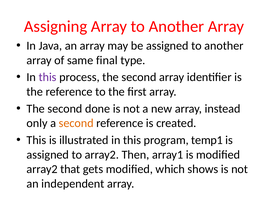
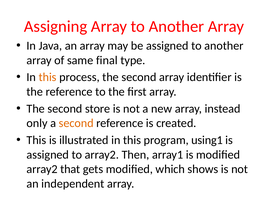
this colour: purple -> orange (48, 77)
done: done -> store (98, 109)
temp1: temp1 -> using1 (207, 140)
